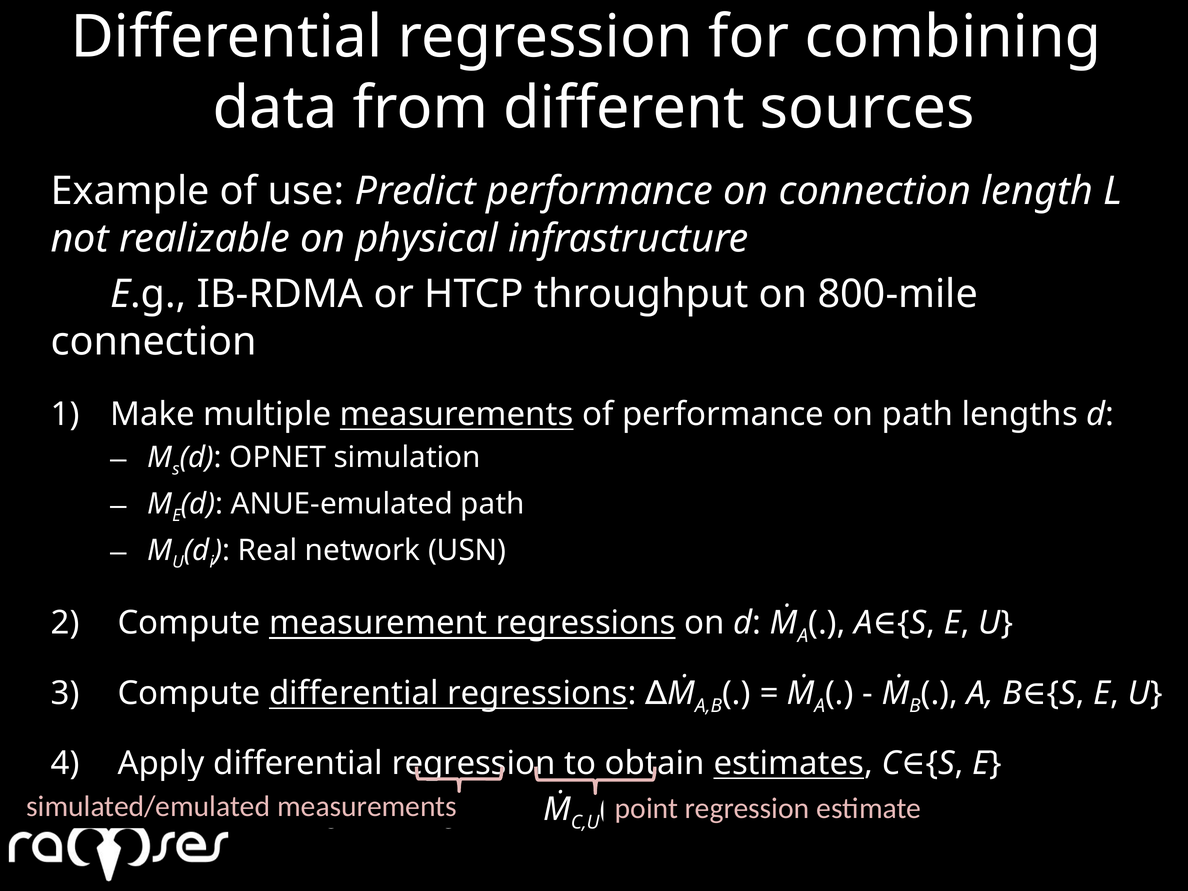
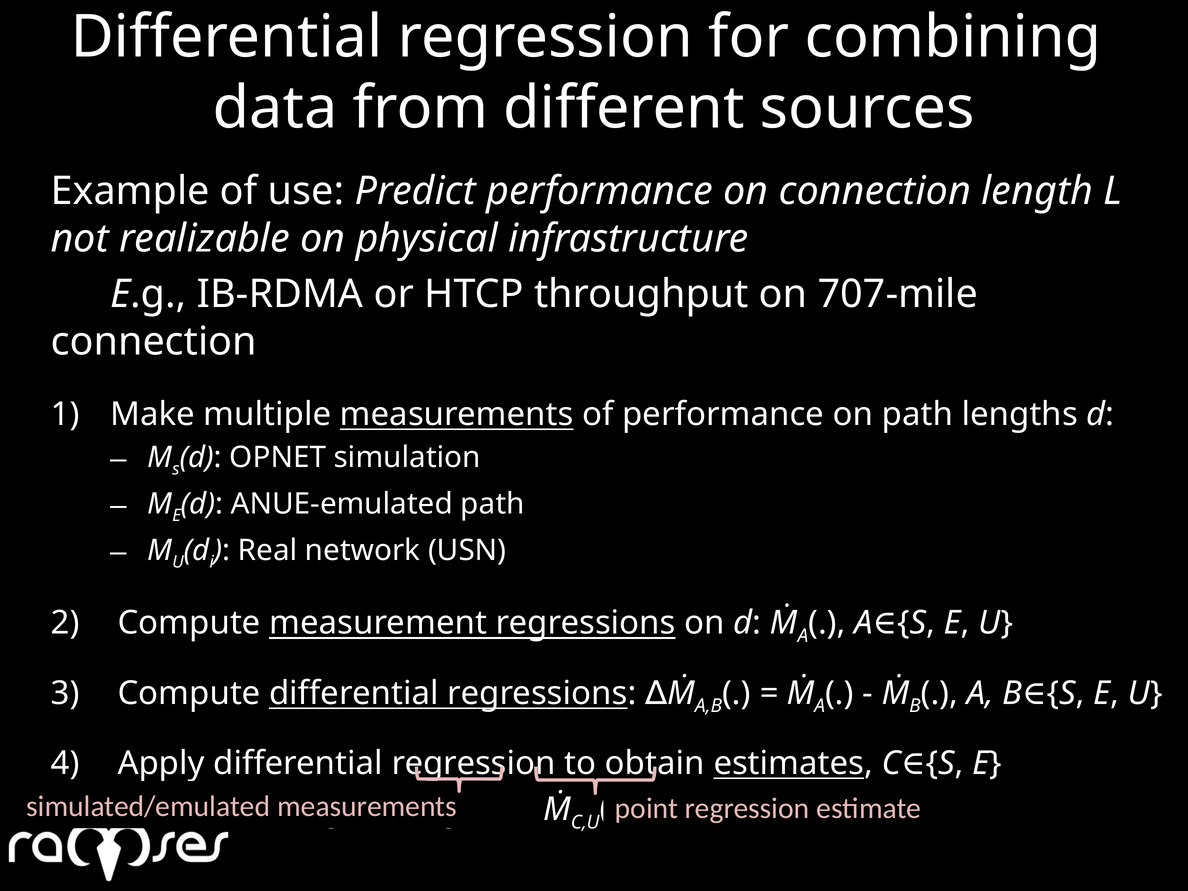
800-mile: 800-mile -> 707-mile (898, 294)
